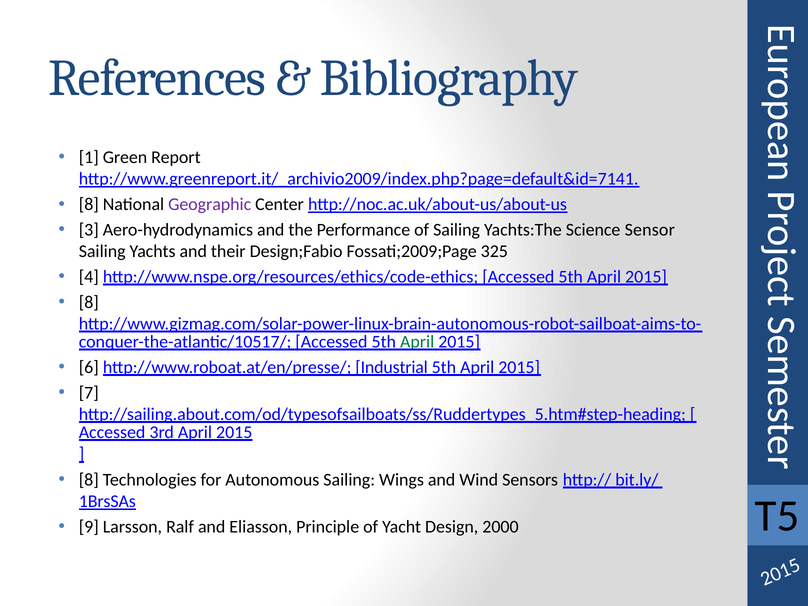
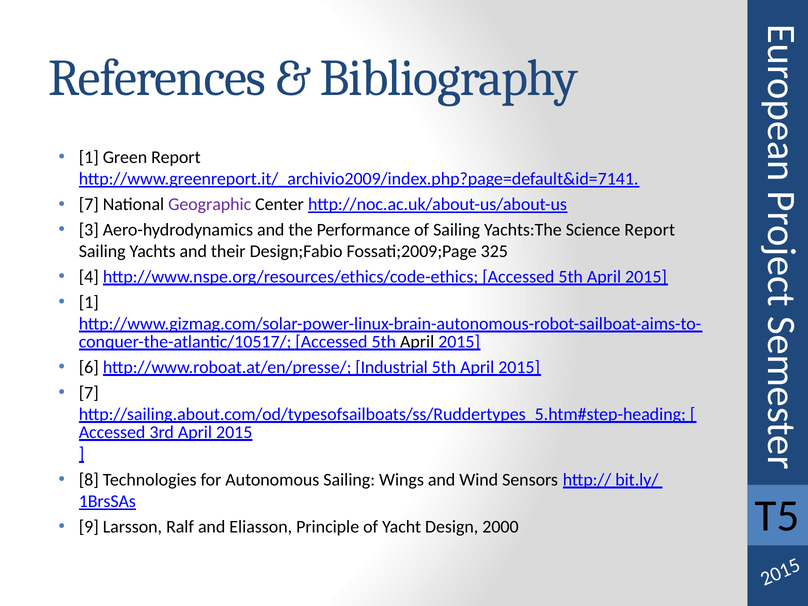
8: 8 -> 7 (89, 204)
Science Sensor: Sensor -> Report (650, 230)
8: 8 -> 1 (89, 302)
April colour: green -> black (417, 342)
